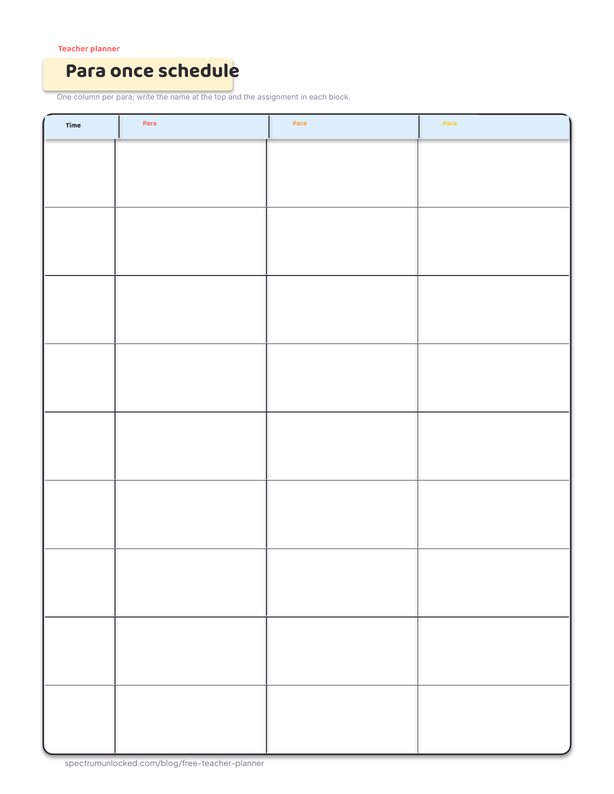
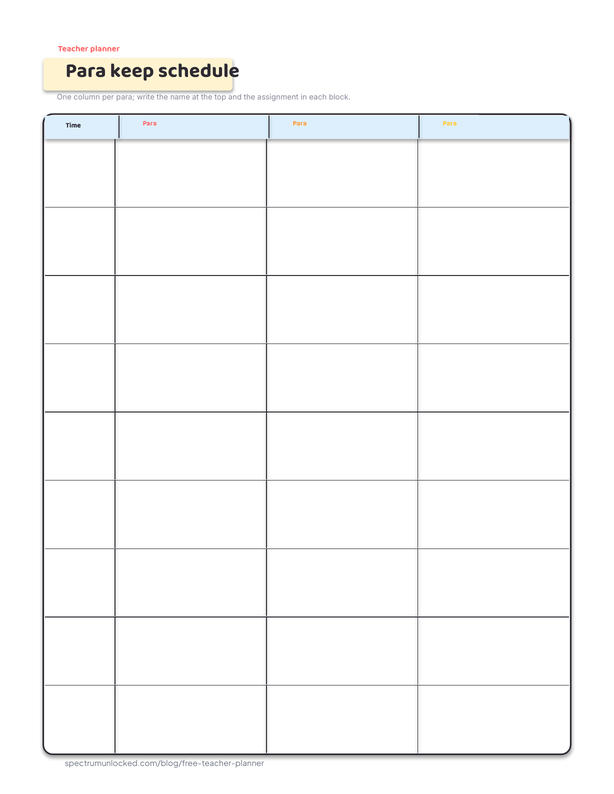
once: once -> keep (132, 70)
